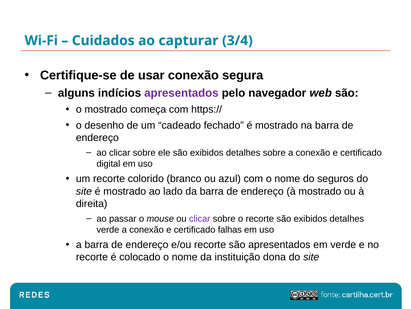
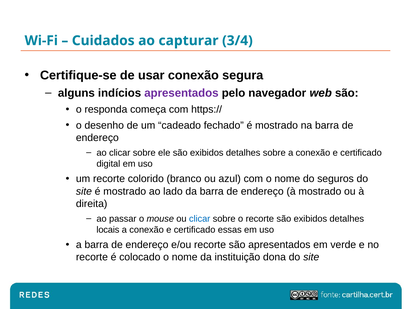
o mostrado: mostrado -> responda (106, 109)
clicar colour: purple -> blue (200, 218)
verde: verde -> locais (108, 229)
falhas: falhas -> essas (230, 229)
